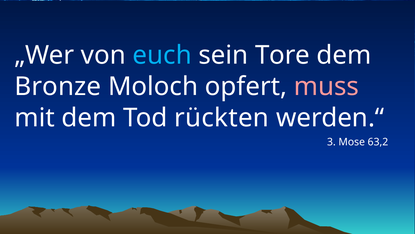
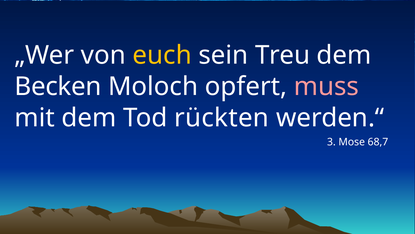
euch colour: light blue -> yellow (162, 55)
Tore: Tore -> Treu (283, 55)
Bronze: Bronze -> Becken (58, 86)
63,2: 63,2 -> 68,7 (378, 142)
